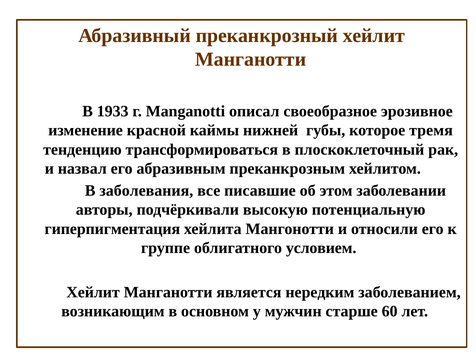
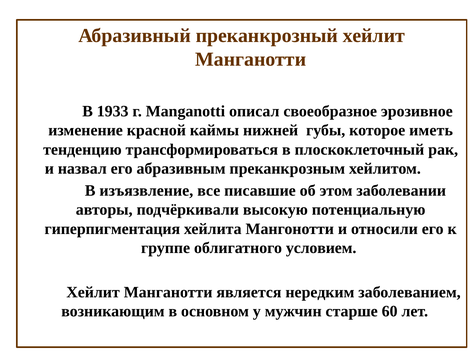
тремя: тремя -> иметь (431, 130)
заболевания: заболевания -> изъязвление (146, 191)
